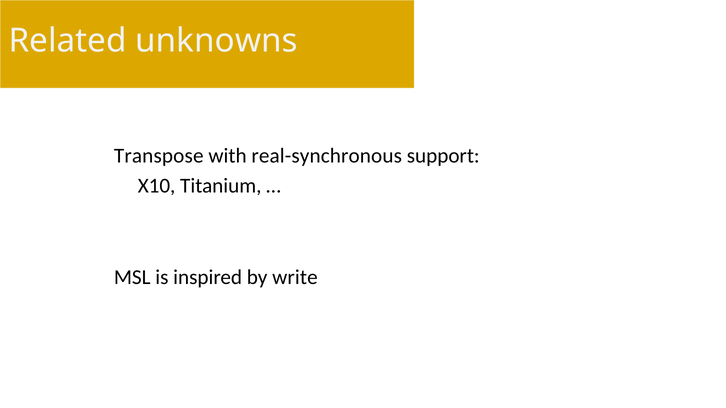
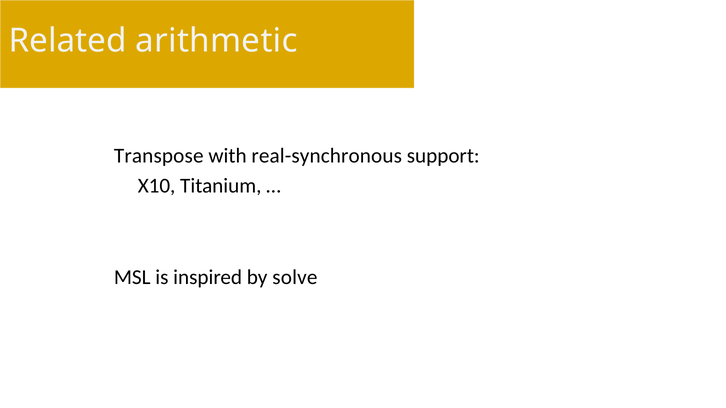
unknowns: unknowns -> arithmetic (216, 41)
write: write -> solve (295, 277)
